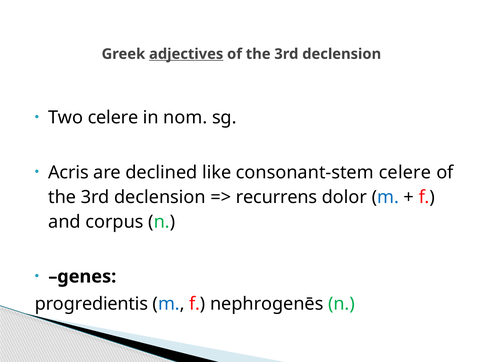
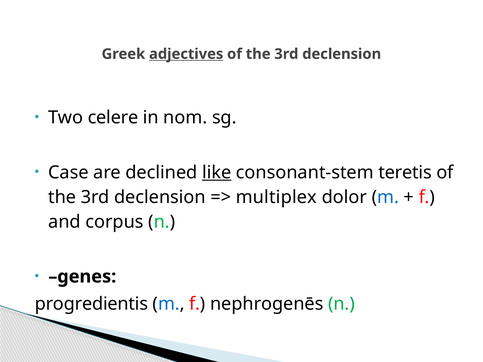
Acris: Acris -> Case (68, 172)
like underline: none -> present (217, 172)
consonant-stem celere: celere -> teretis (405, 172)
recurrens: recurrens -> multiplex (276, 197)
